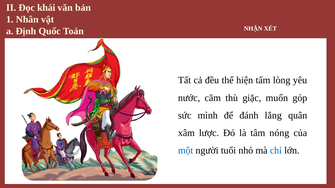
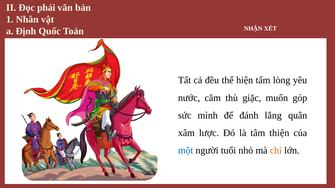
khái: khái -> phải (46, 8)
nóng: nóng -> thiện (279, 133)
chỉ colour: blue -> orange (276, 151)
